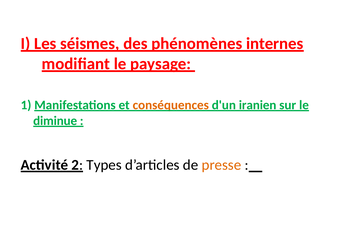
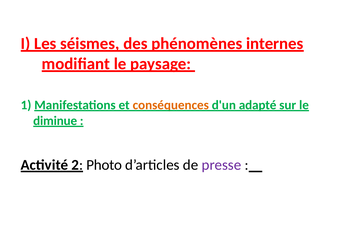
iranien: iranien -> adapté (258, 105)
Types: Types -> Photo (104, 166)
presse colour: orange -> purple (221, 166)
